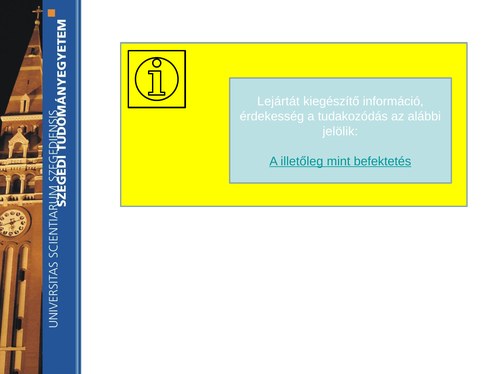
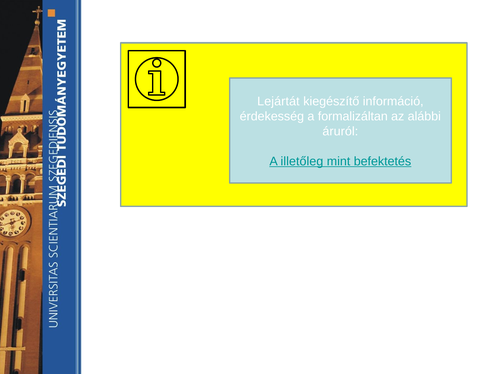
tudakozódás: tudakozódás -> formalizáltan (353, 116)
jelölik: jelölik -> áruról (340, 131)
